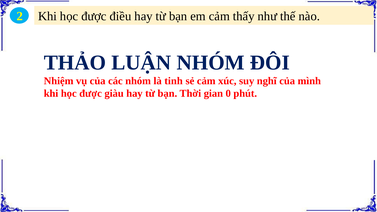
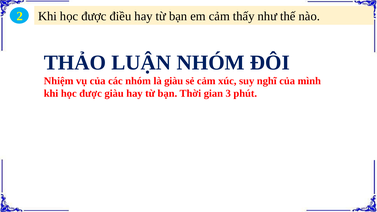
là tinh: tinh -> giàu (174, 81)
0: 0 -> 3 (228, 93)
